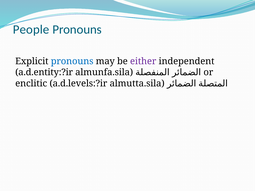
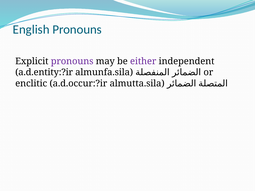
People: People -> English (31, 29)
pronouns colour: blue -> purple (72, 61)
a.d.levels:?ir: a.d.levels:?ir -> a.d.occur:?ir (78, 83)
